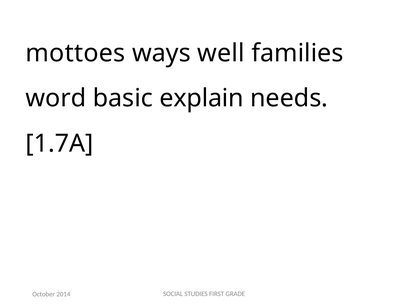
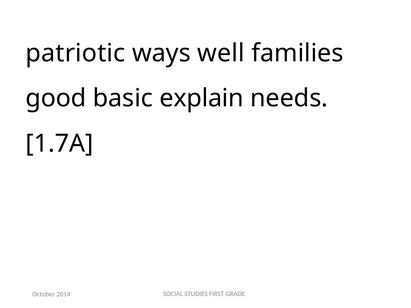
mottoes: mottoes -> patriotic (75, 53)
word: word -> good (56, 98)
